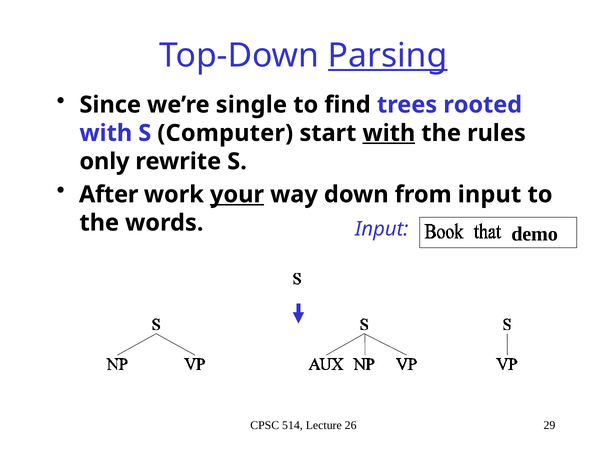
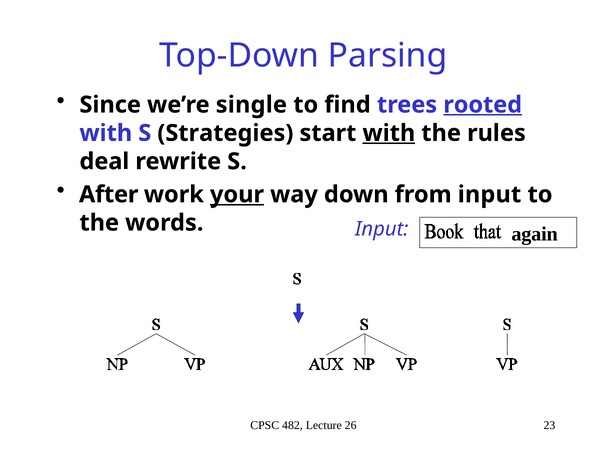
Parsing underline: present -> none (388, 55)
rooted underline: none -> present (483, 105)
Computer: Computer -> Strategies (225, 133)
only: only -> deal (104, 162)
demo: demo -> again (535, 234)
514: 514 -> 482 (292, 426)
29: 29 -> 23 (549, 426)
